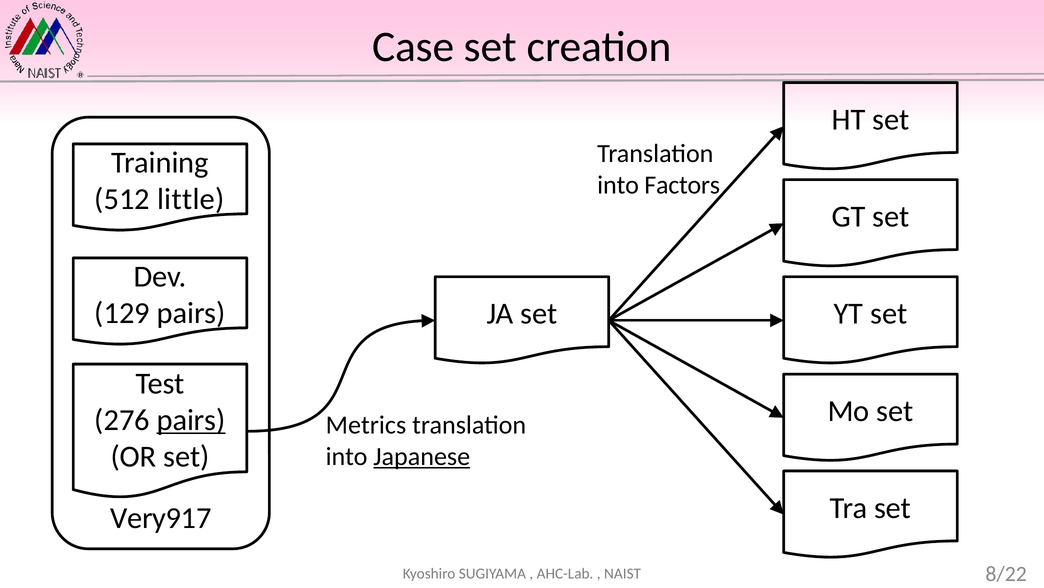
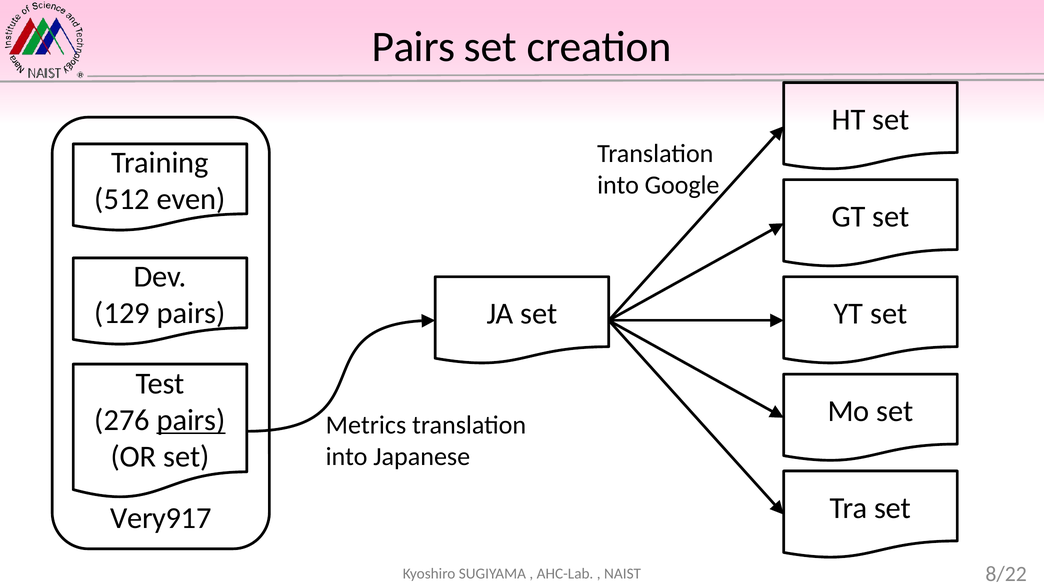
Case: Case -> Pairs (413, 47)
Factors: Factors -> Google (682, 185)
little: little -> even (191, 199)
Japanese underline: present -> none (422, 456)
